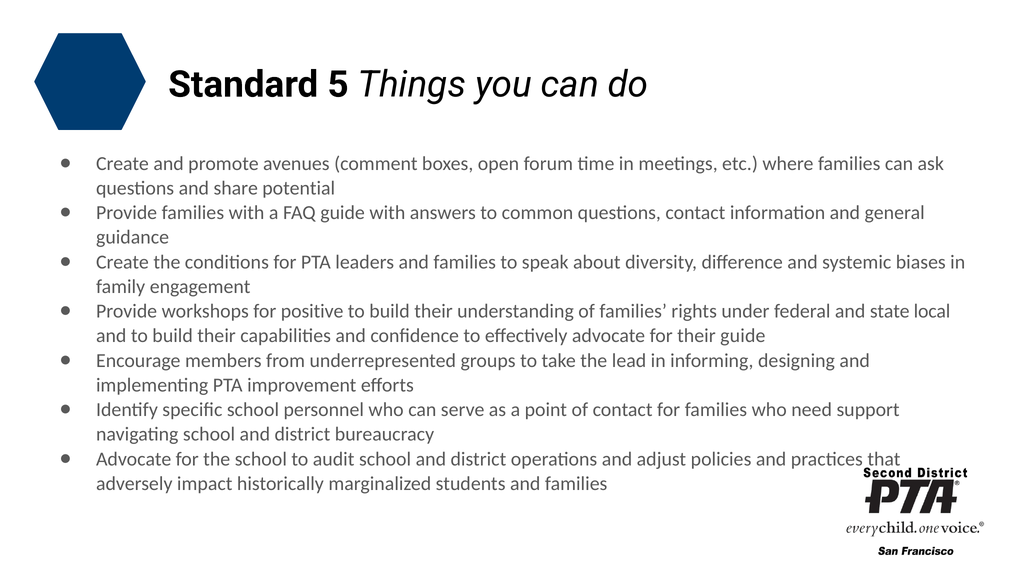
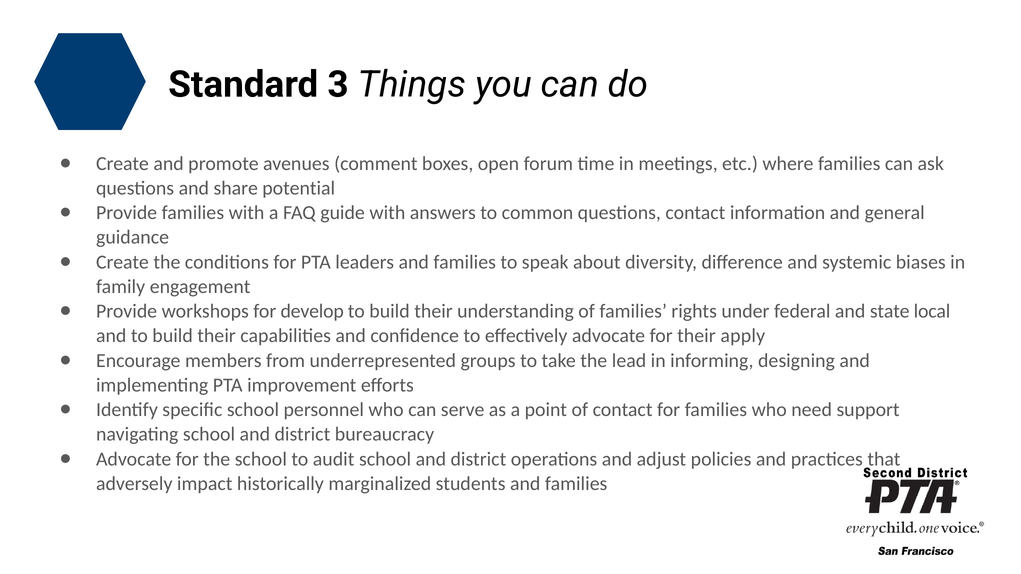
5: 5 -> 3 (338, 85)
positive: positive -> develop (312, 311)
their guide: guide -> apply (743, 336)
